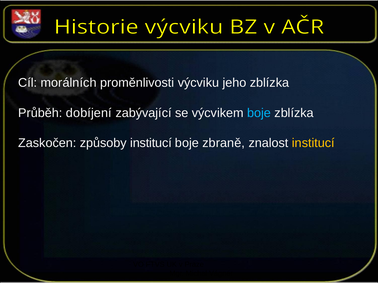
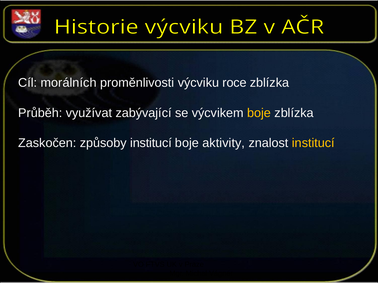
jeho: jeho -> roce (235, 83)
dobíjení: dobíjení -> využívat (89, 113)
boje colour: light blue -> yellow (259, 113)
zbraně: zbraně -> aktivity (224, 143)
